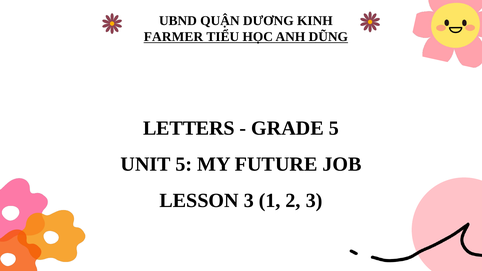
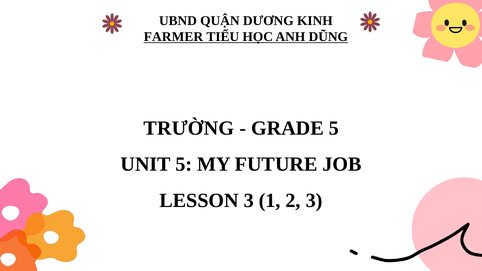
LETTERS: LETTERS -> TRƯỜNG (189, 128)
